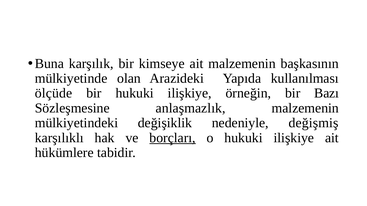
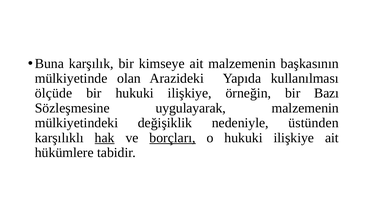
anlaşmazlık: anlaşmazlık -> uygulayarak (191, 108)
değişmiş: değişmiş -> üstünden (314, 123)
hak underline: none -> present (105, 138)
